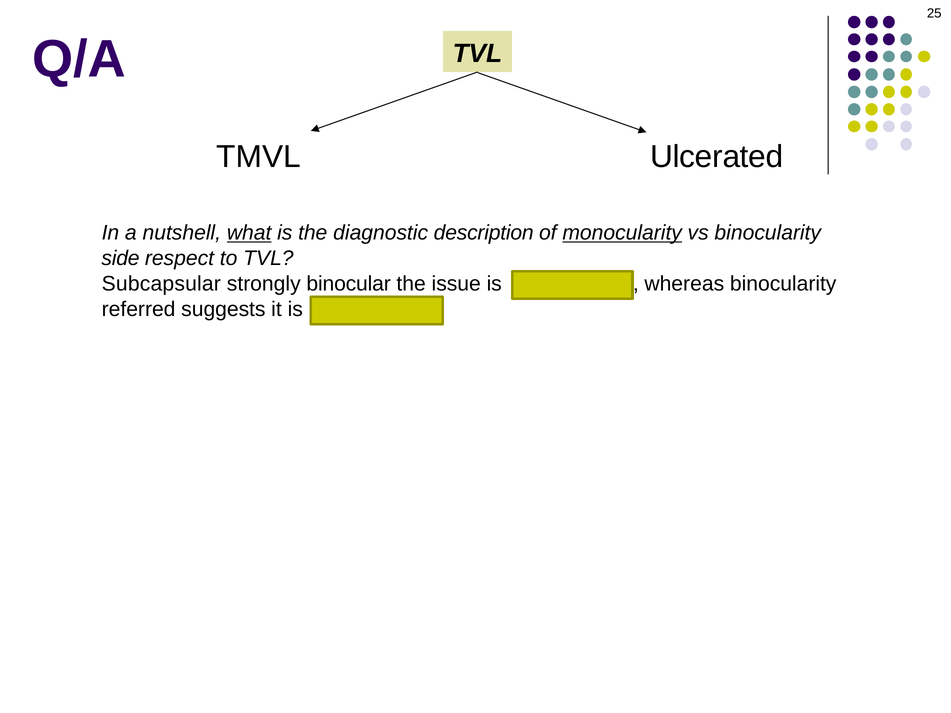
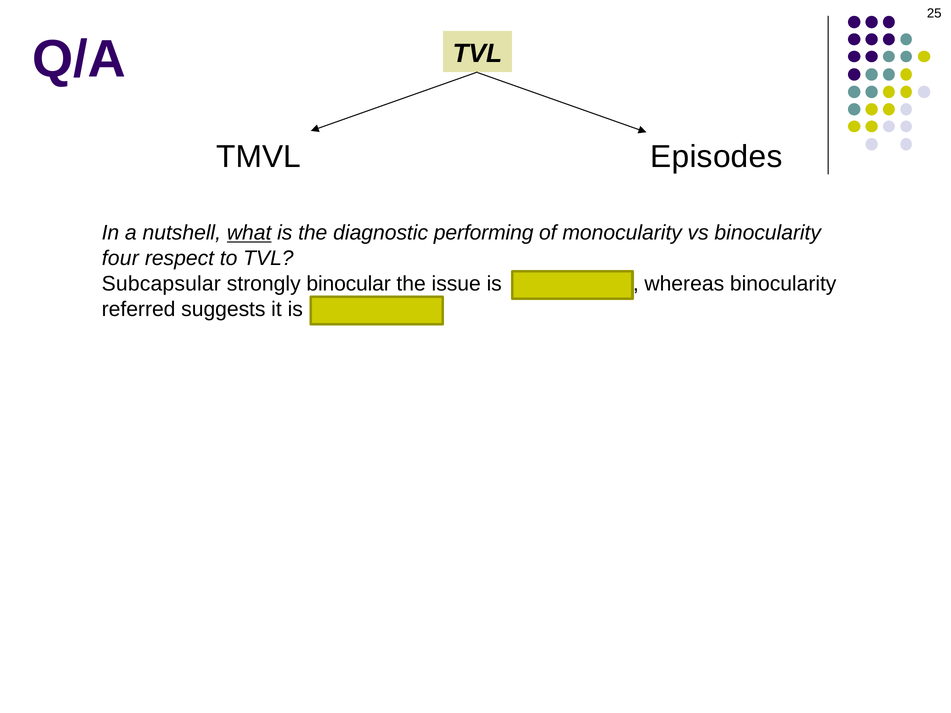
Ulcerated: Ulcerated -> Episodes (716, 157)
description: description -> performing (484, 233)
monocularity underline: present -> none (622, 233)
side: side -> four (120, 258)
